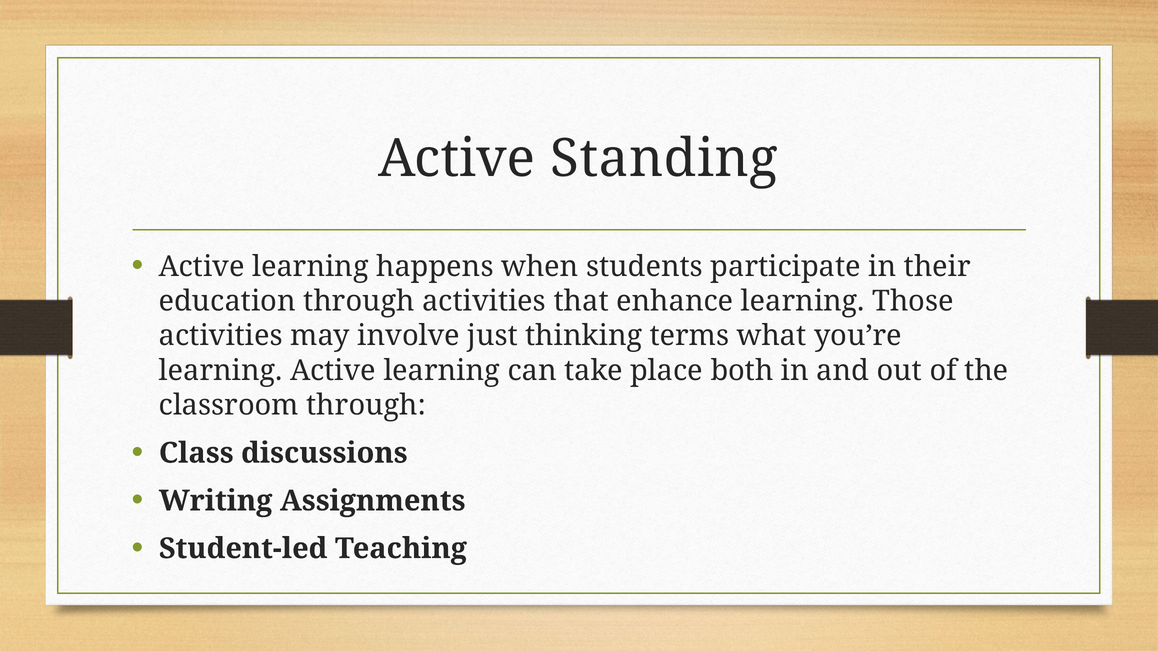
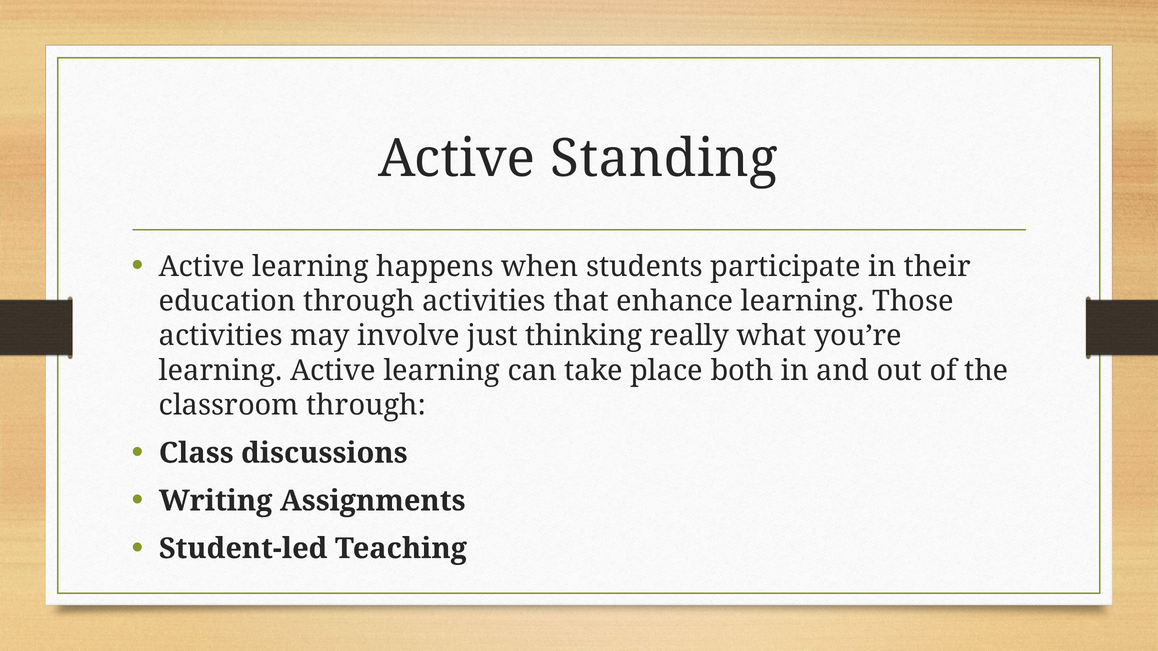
terms: terms -> really (690, 336)
